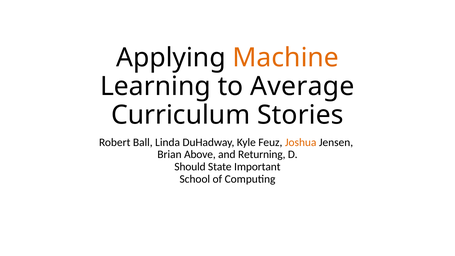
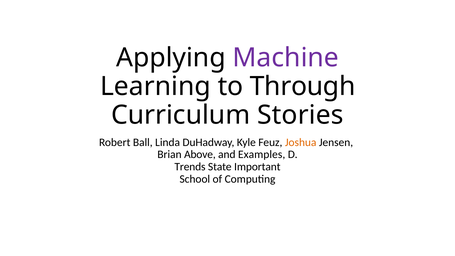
Machine colour: orange -> purple (286, 58)
Average: Average -> Through (303, 86)
Returning: Returning -> Examples (262, 154)
Should: Should -> Trends (190, 167)
